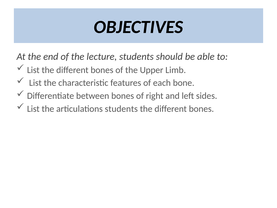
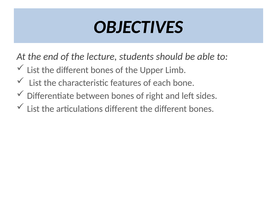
articulations students: students -> different (121, 109)
